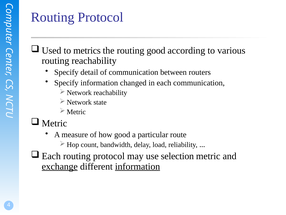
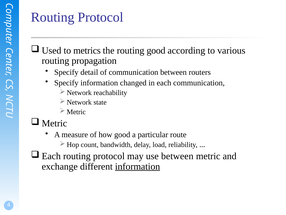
routing reachability: reachability -> propagation (94, 61)
use selection: selection -> between (177, 156)
exchange underline: present -> none (60, 166)
